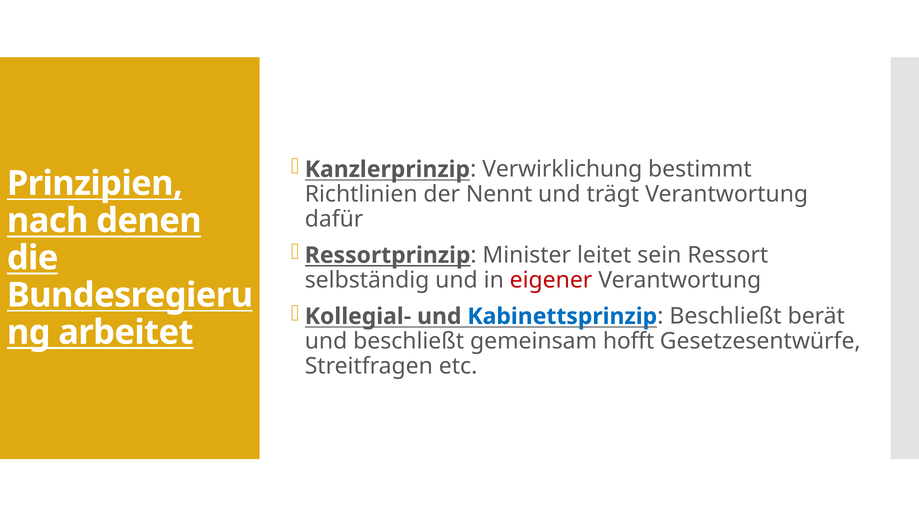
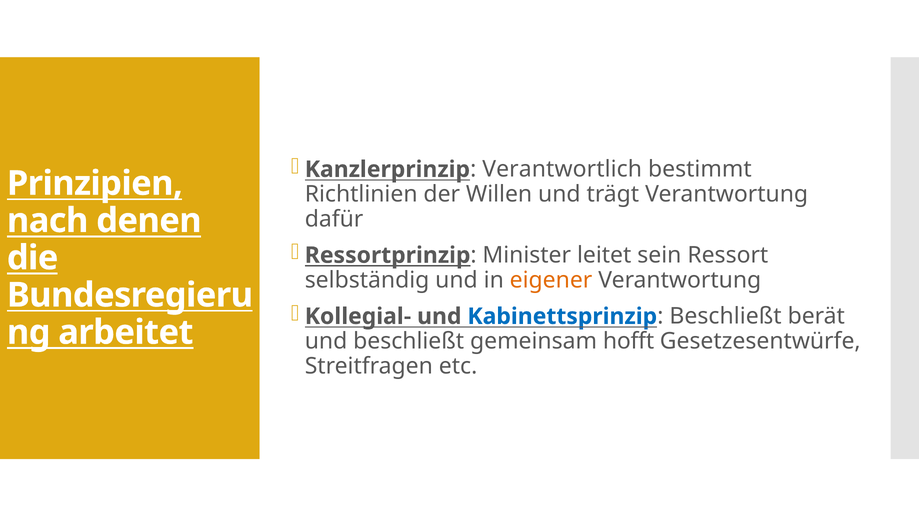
Verwirklichung: Verwirklichung -> Verantwortlich (562, 169)
Nennt: Nennt -> Willen (499, 194)
eigener colour: red -> orange (551, 280)
